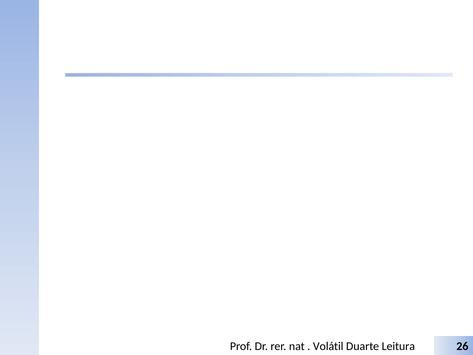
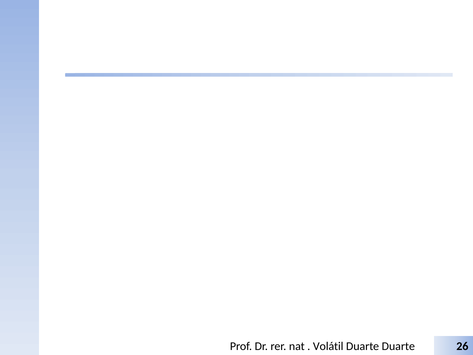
Duarte Leitura: Leitura -> Duarte (398, 346)
